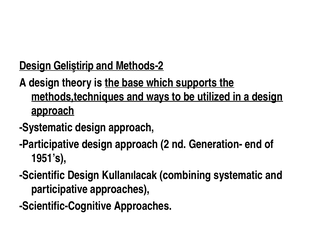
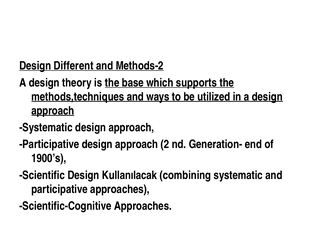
Geliştirip: Geliştirip -> Different (74, 66)
1951’s: 1951’s -> 1900’s (49, 158)
